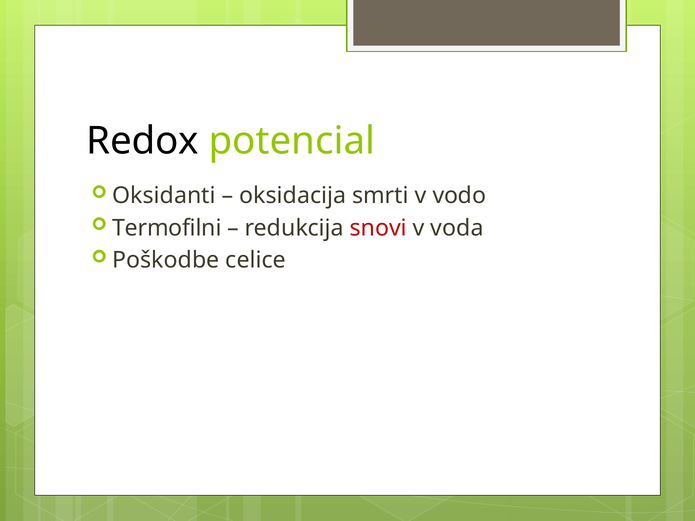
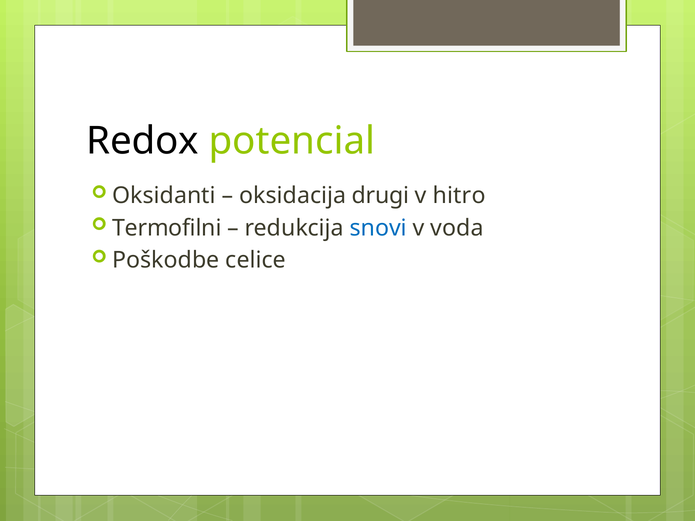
smrti: smrti -> drugi (381, 196)
vodo: vodo -> hitro (459, 196)
snovi colour: red -> blue (378, 228)
